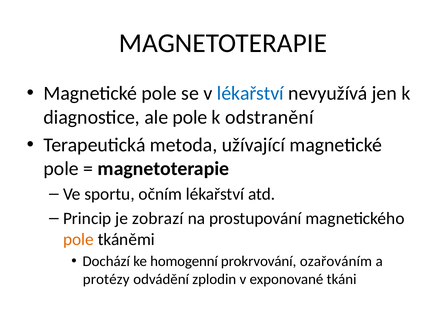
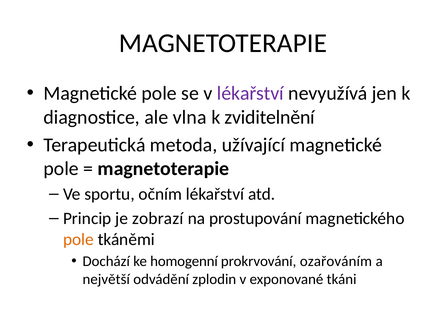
lékařství colour: blue -> purple (250, 94)
ale pole: pole -> vlna (190, 117)
odstranění: odstranění -> zviditelnění (270, 117)
protézy: protézy -> největší (106, 280)
